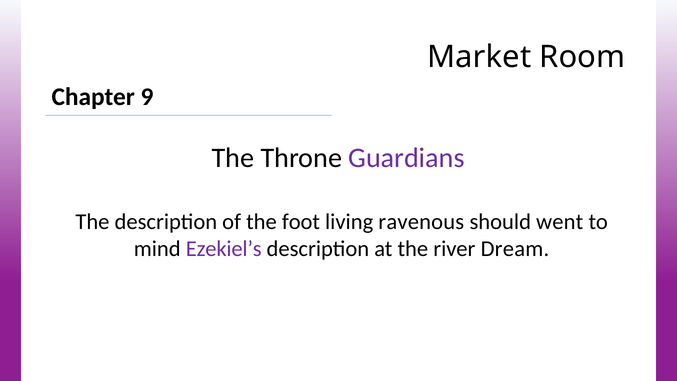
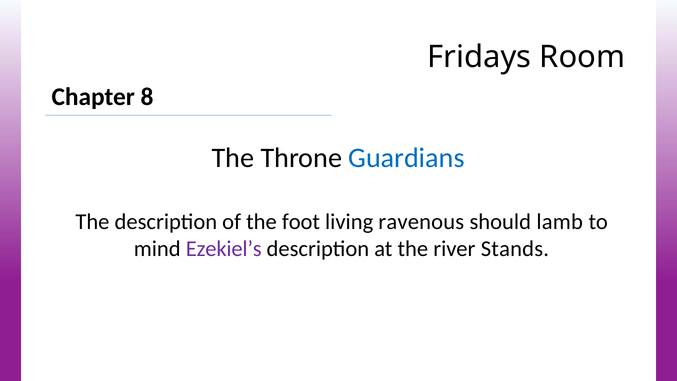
Market: Market -> Fridays (479, 57)
9: 9 -> 8 (147, 97)
Guardians colour: purple -> blue (406, 158)
went: went -> lamb (560, 222)
Dream: Dream -> Stands (515, 249)
